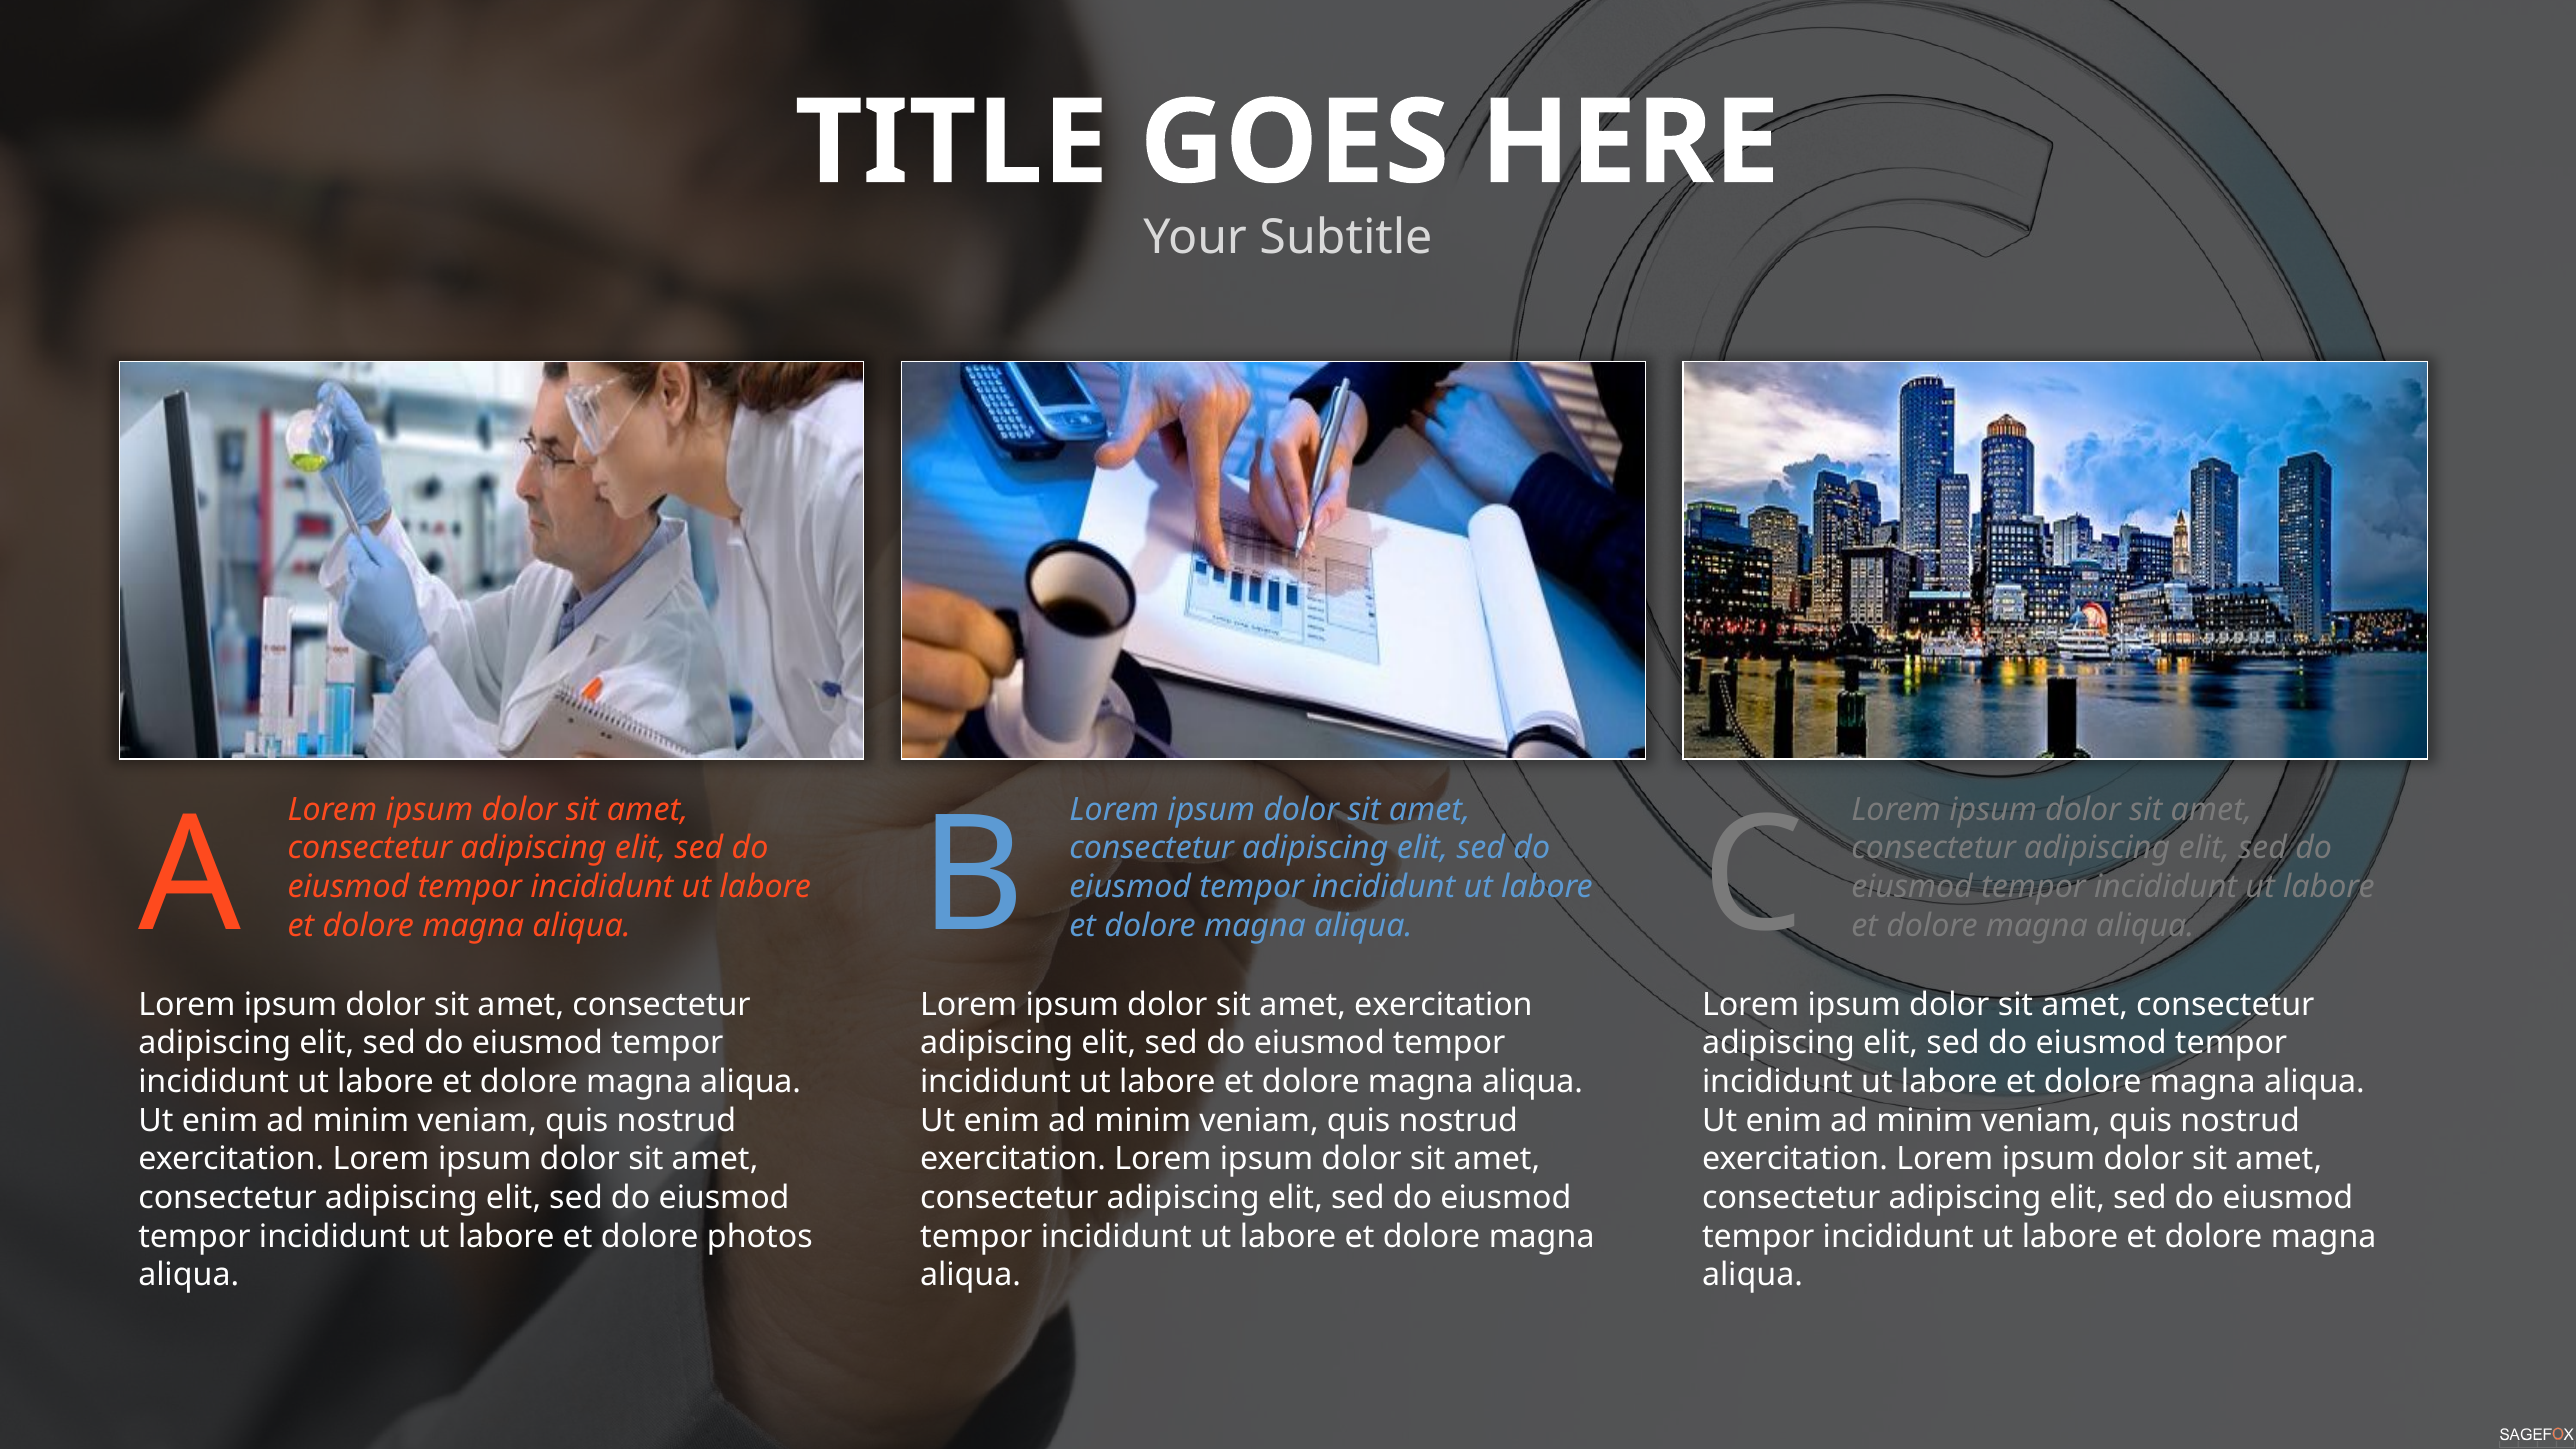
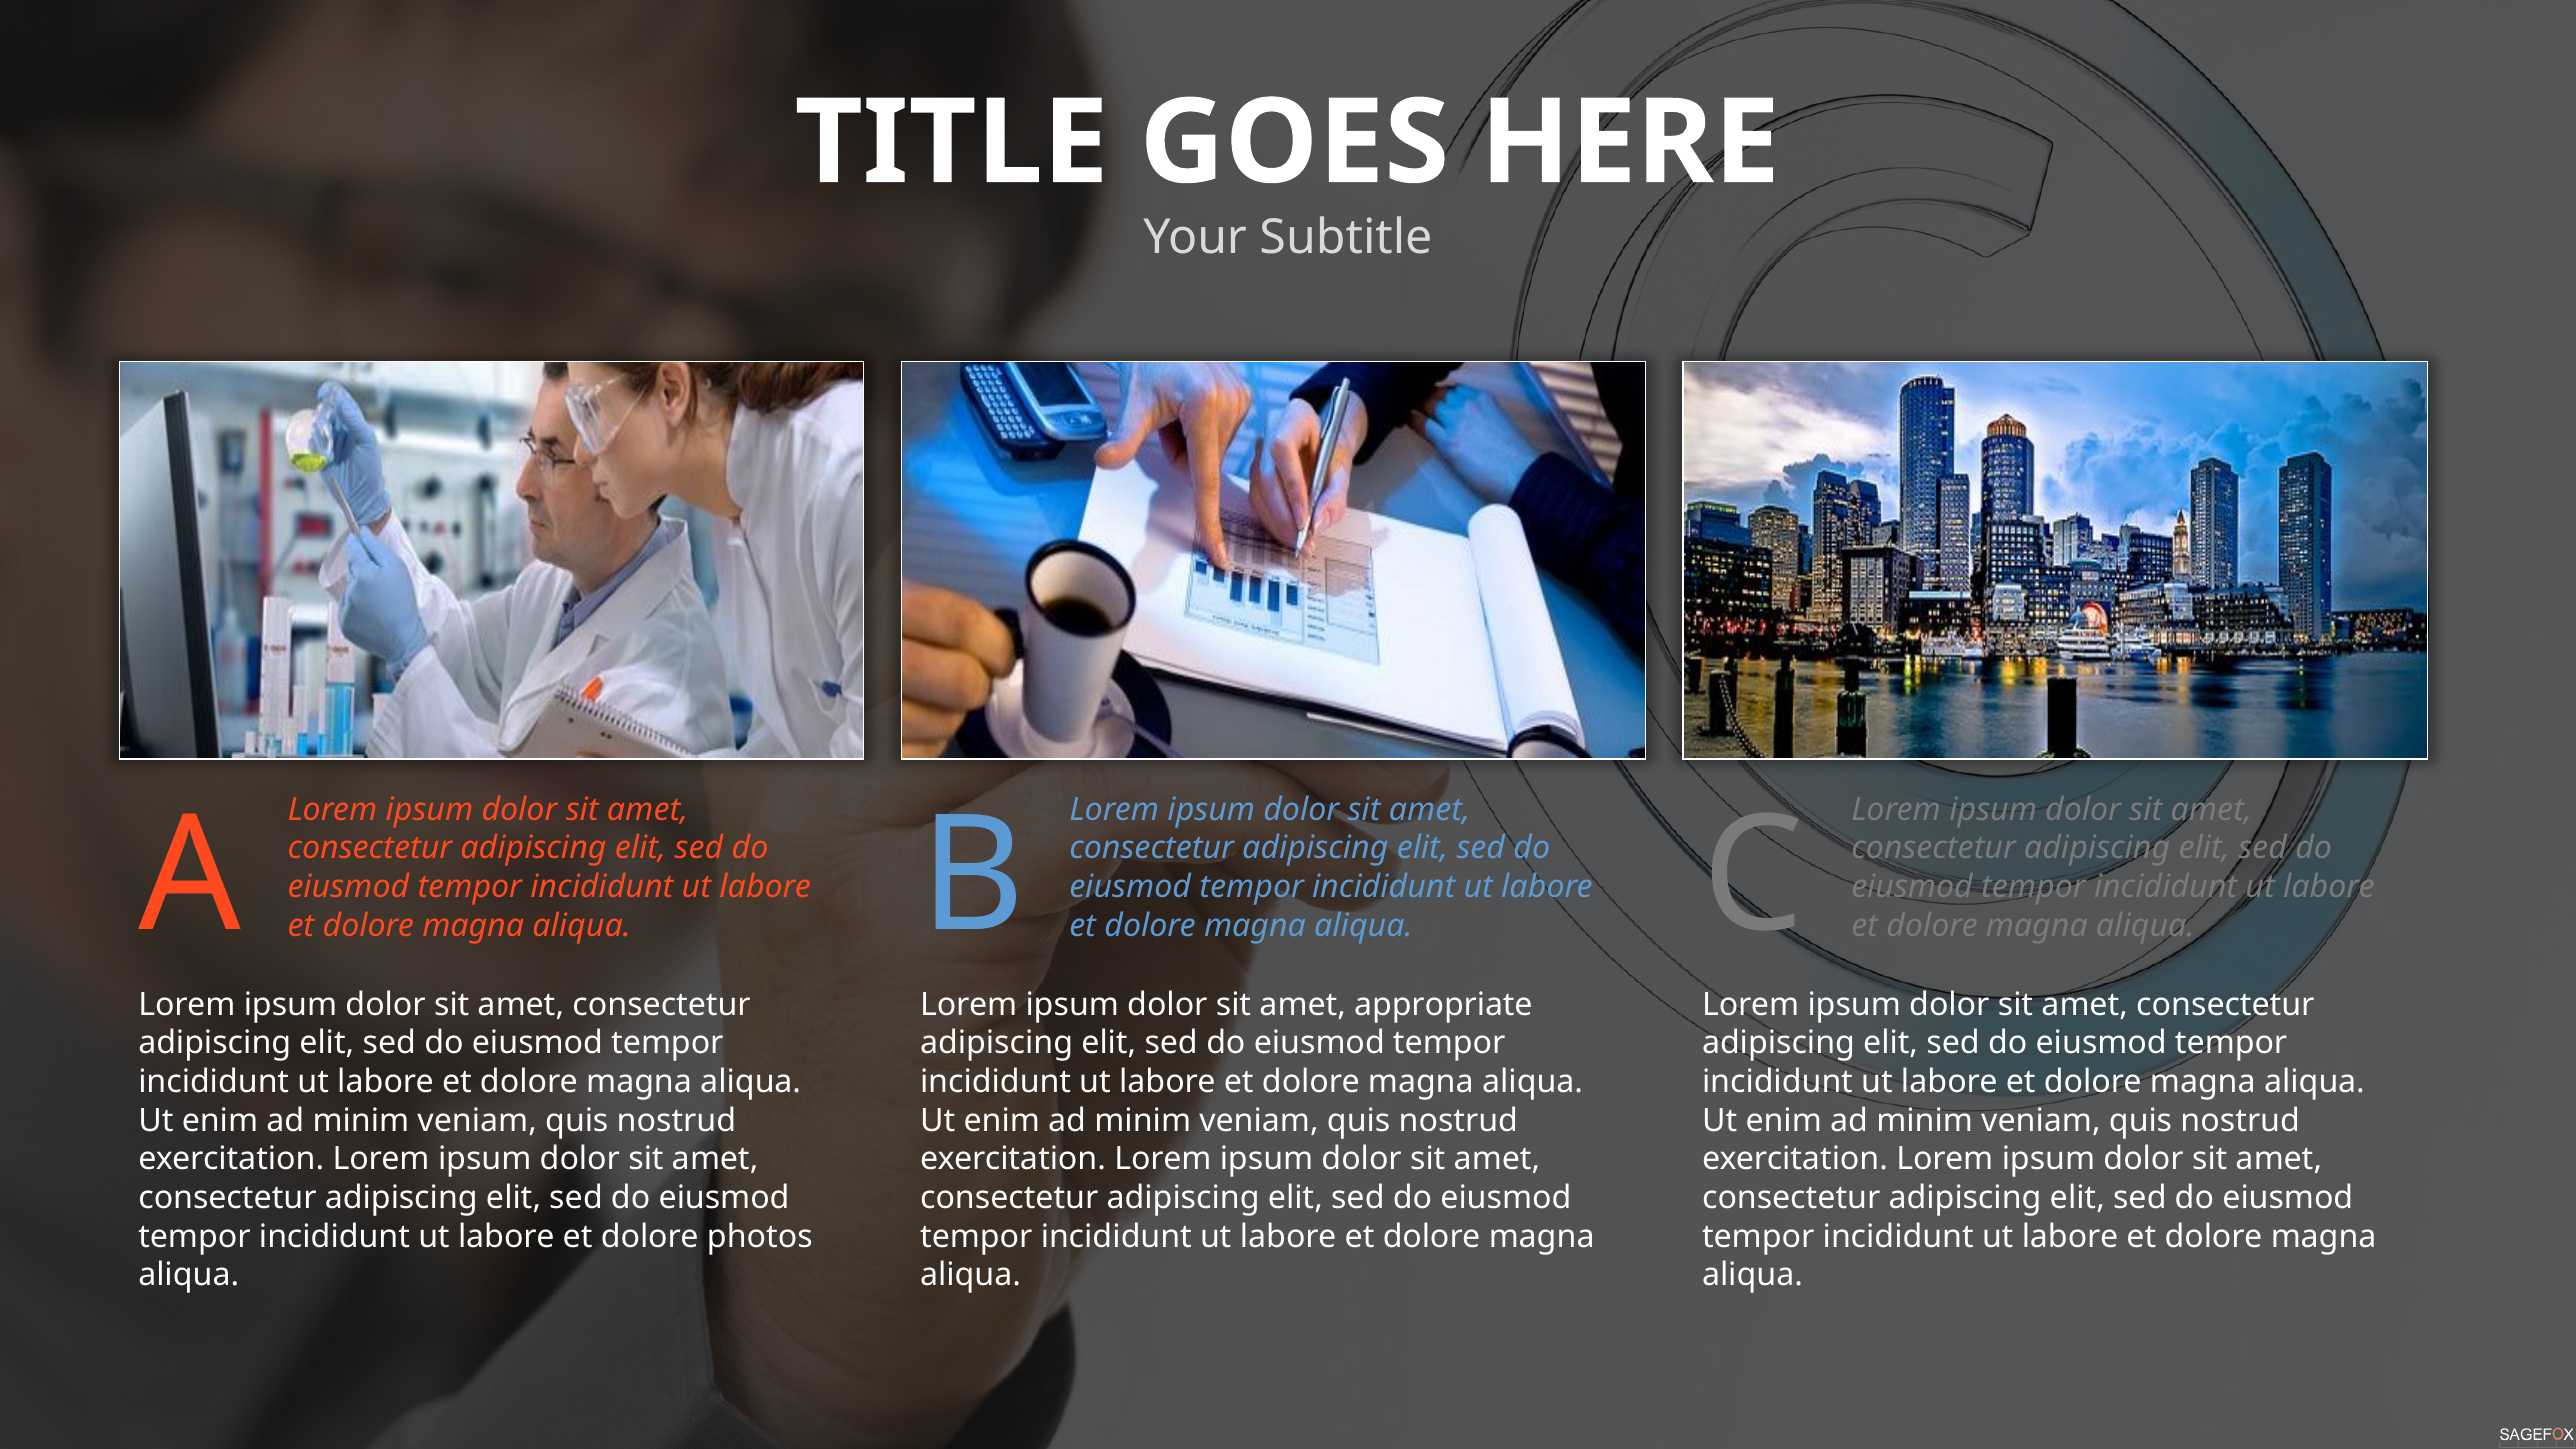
amet exercitation: exercitation -> appropriate (1443, 1005)
